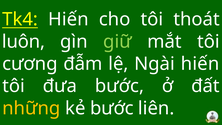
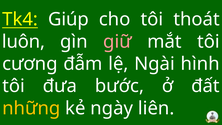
Hiến: Hiến -> Giúp (68, 19)
giữ colour: light green -> pink (117, 42)
Ngài hiến: hiến -> hình (200, 64)
kẻ bước: bước -> ngày (112, 108)
